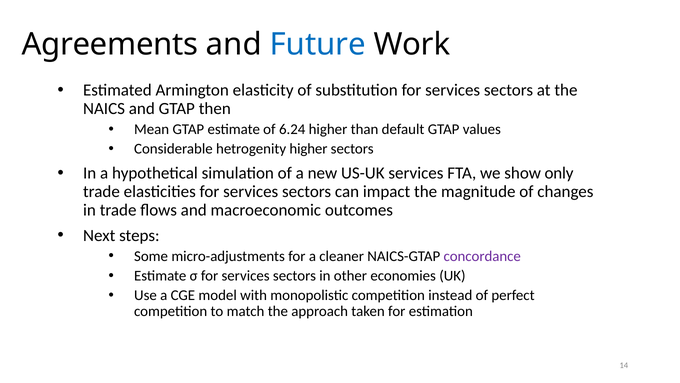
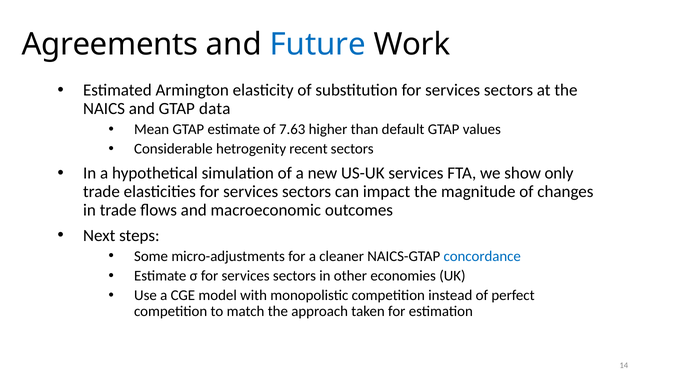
then: then -> data (215, 108)
6.24: 6.24 -> 7.63 (292, 129)
hetrogenity higher: higher -> recent (308, 149)
concordance colour: purple -> blue (482, 256)
